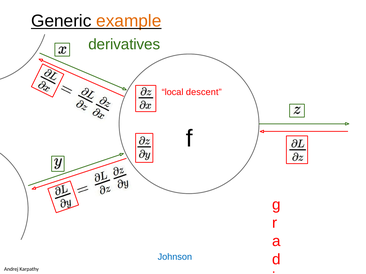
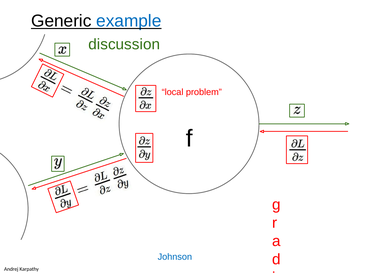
example colour: orange -> blue (129, 21)
derivatives: derivatives -> discussion (124, 45)
descent: descent -> problem (204, 92)
